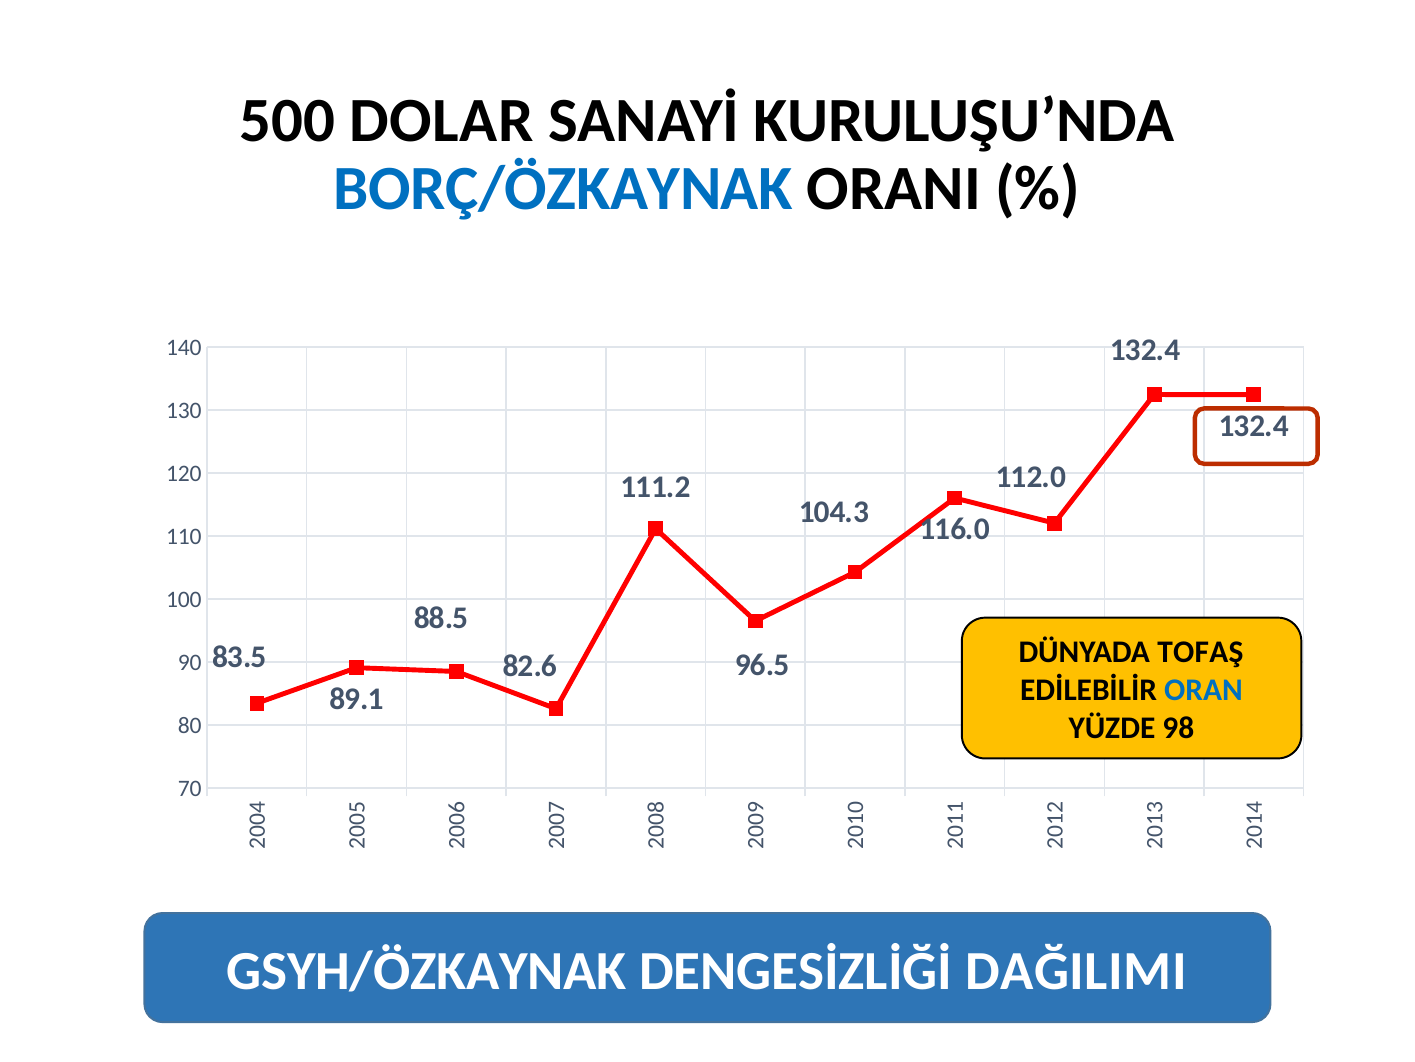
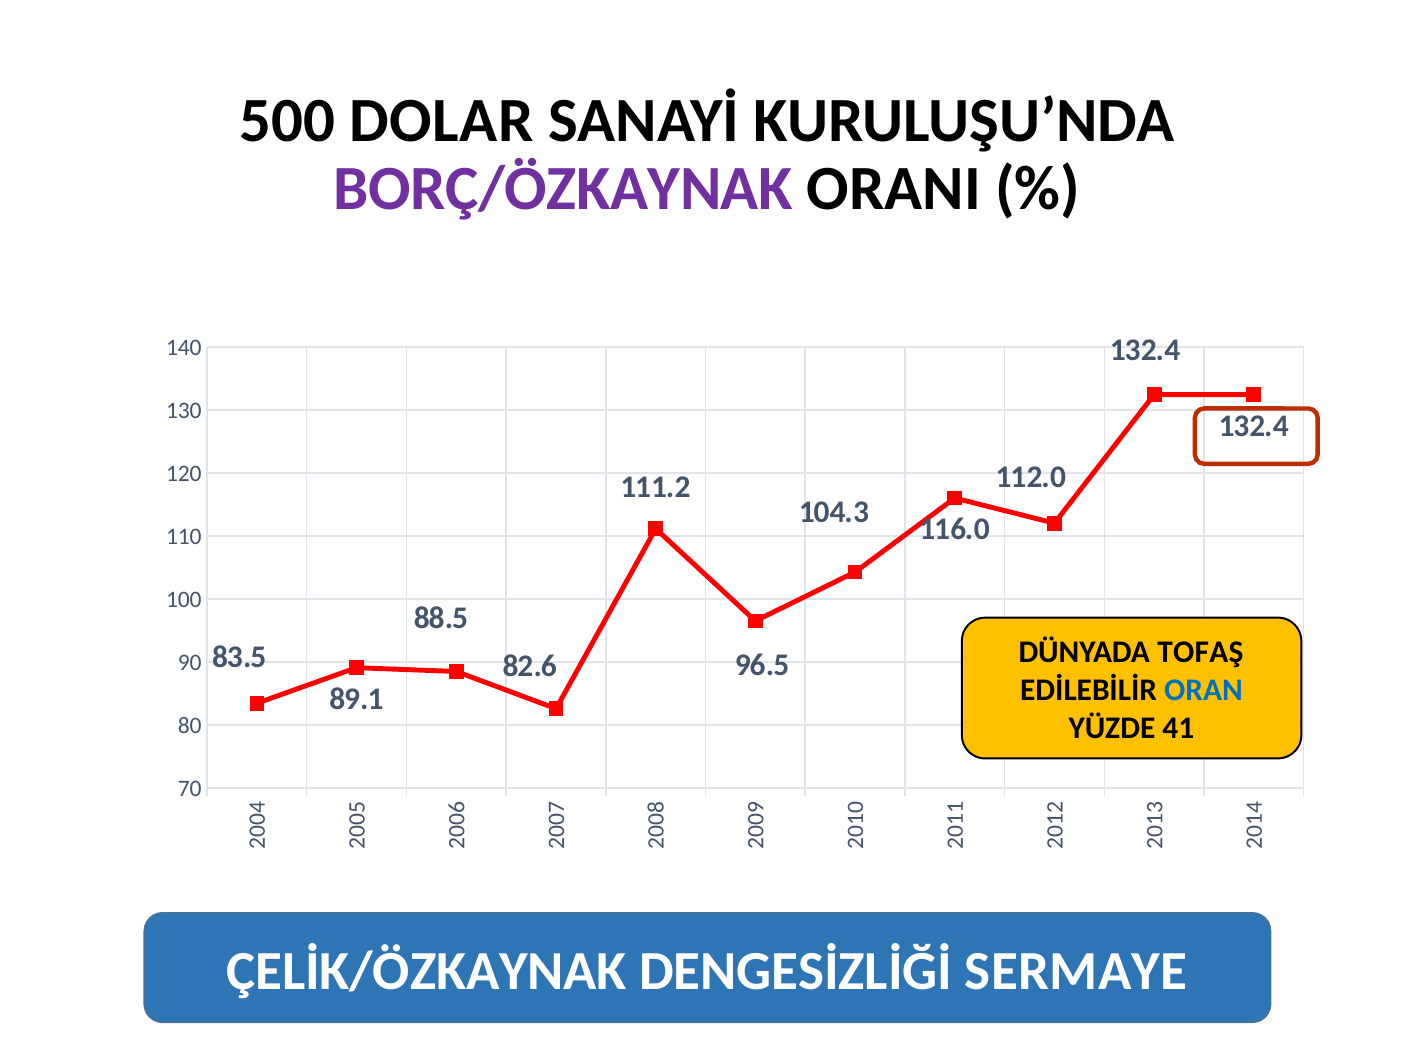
BORÇ/ÖZKAYNAK colour: blue -> purple (563, 189)
98: 98 -> 41 (1178, 727)
GSYH/ÖZKAYNAK: GSYH/ÖZKAYNAK -> ÇELİK/ÖZKAYNAK (427, 971)
DAĞILIMI: DAĞILIMI -> SERMAYE (1076, 971)
